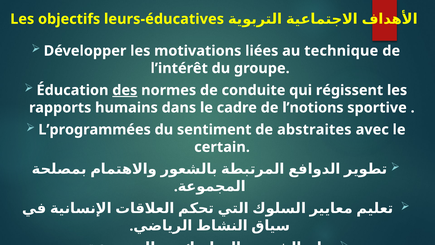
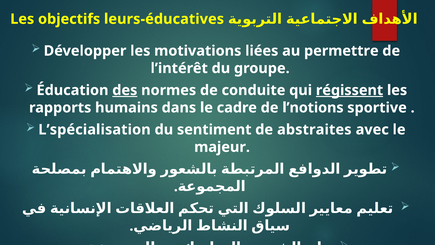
technique: technique -> permettre (341, 51)
régissent underline: none -> present (350, 90)
L’programmées: L’programmées -> L’spécialisation (94, 129)
certain: certain -> majeur (222, 147)
